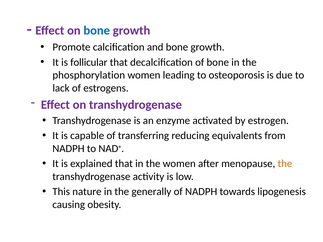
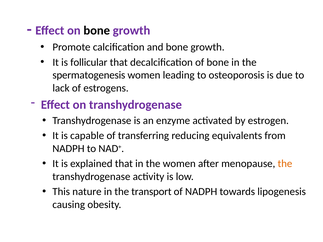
bone colour: blue -> black (97, 30)
phosphorylation: phosphorylation -> spermatogenesis (89, 75)
generally: generally -> transport (151, 192)
